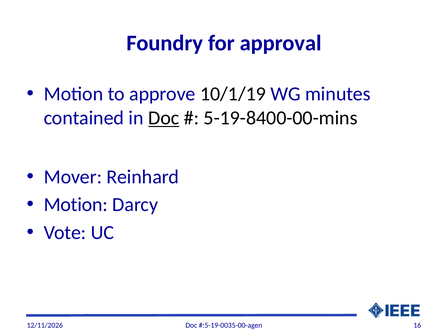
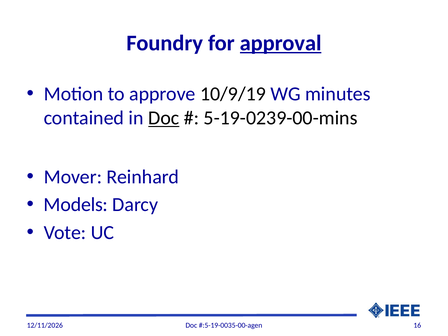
approval underline: none -> present (281, 43)
10/1/19: 10/1/19 -> 10/9/19 (233, 94)
5-19-8400-00-mins: 5-19-8400-00-mins -> 5-19-0239-00-mins (281, 118)
Motion: Motion -> Models (76, 205)
